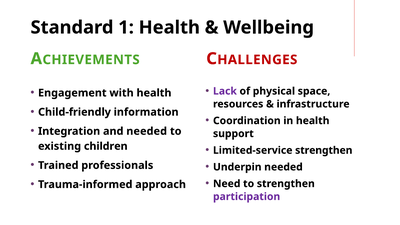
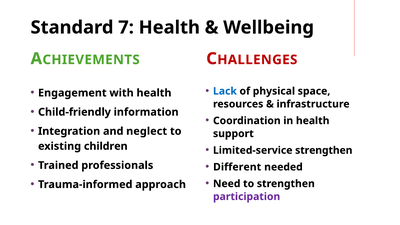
1: 1 -> 7 (126, 27)
Lack colour: purple -> blue (225, 91)
and needed: needed -> neglect (147, 131)
Underpin: Underpin -> Different (237, 167)
